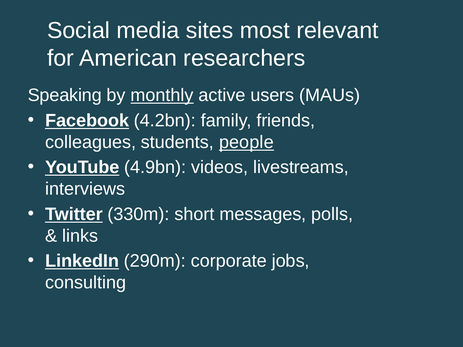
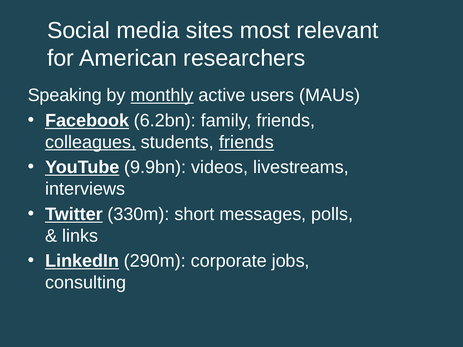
4.2bn: 4.2bn -> 6.2bn (165, 121)
colleagues underline: none -> present (91, 142)
students people: people -> friends (246, 142)
4.9bn: 4.9bn -> 9.9bn (155, 167)
